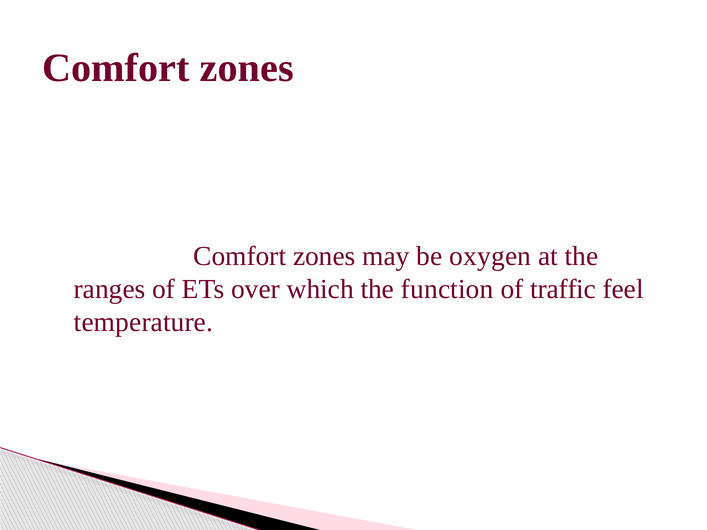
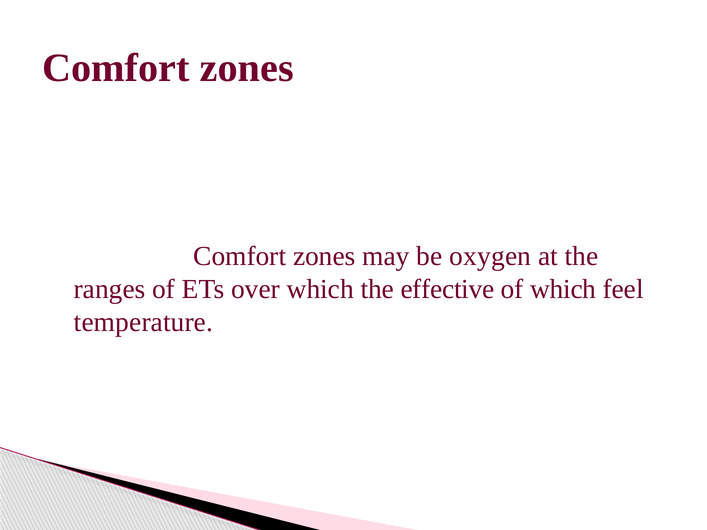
function: function -> effective (447, 290)
of traffic: traffic -> which (563, 290)
